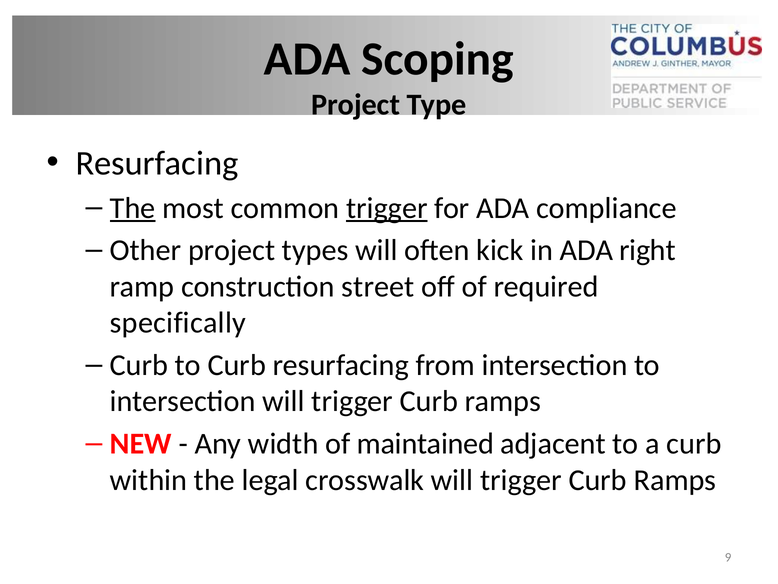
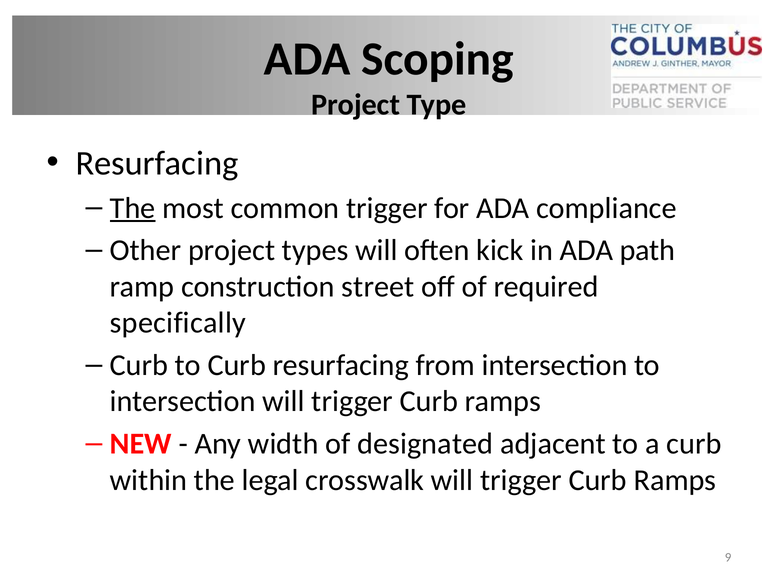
trigger underline: present -> none (387, 208)
right: right -> path (647, 250)
maintained: maintained -> designated (425, 443)
